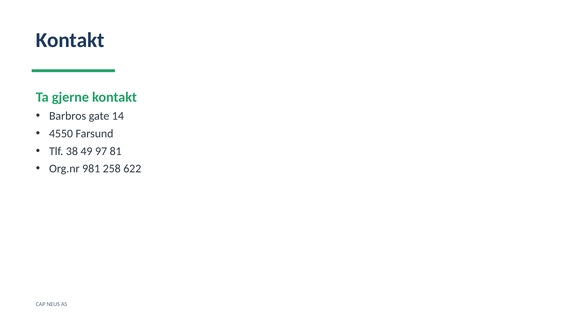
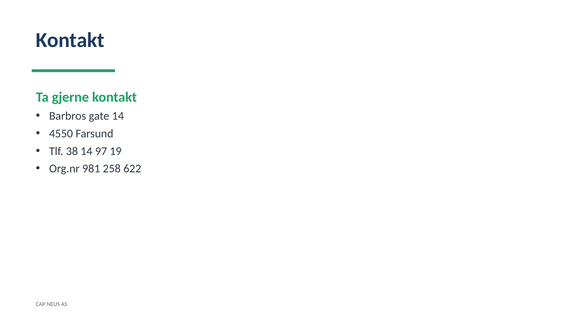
38 49: 49 -> 14 (86, 151)
81: 81 -> 19 (116, 151)
